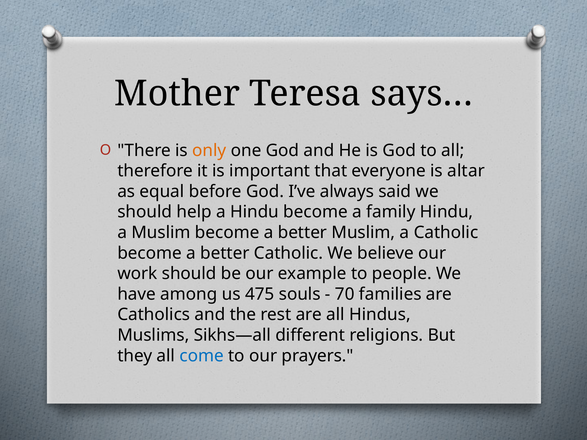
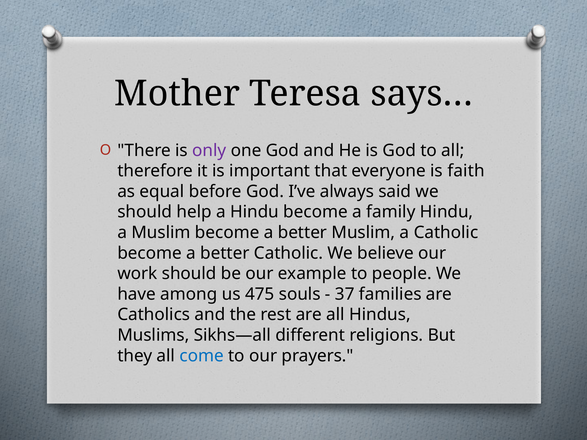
only colour: orange -> purple (209, 150)
altar: altar -> faith (466, 171)
70: 70 -> 37 (345, 294)
